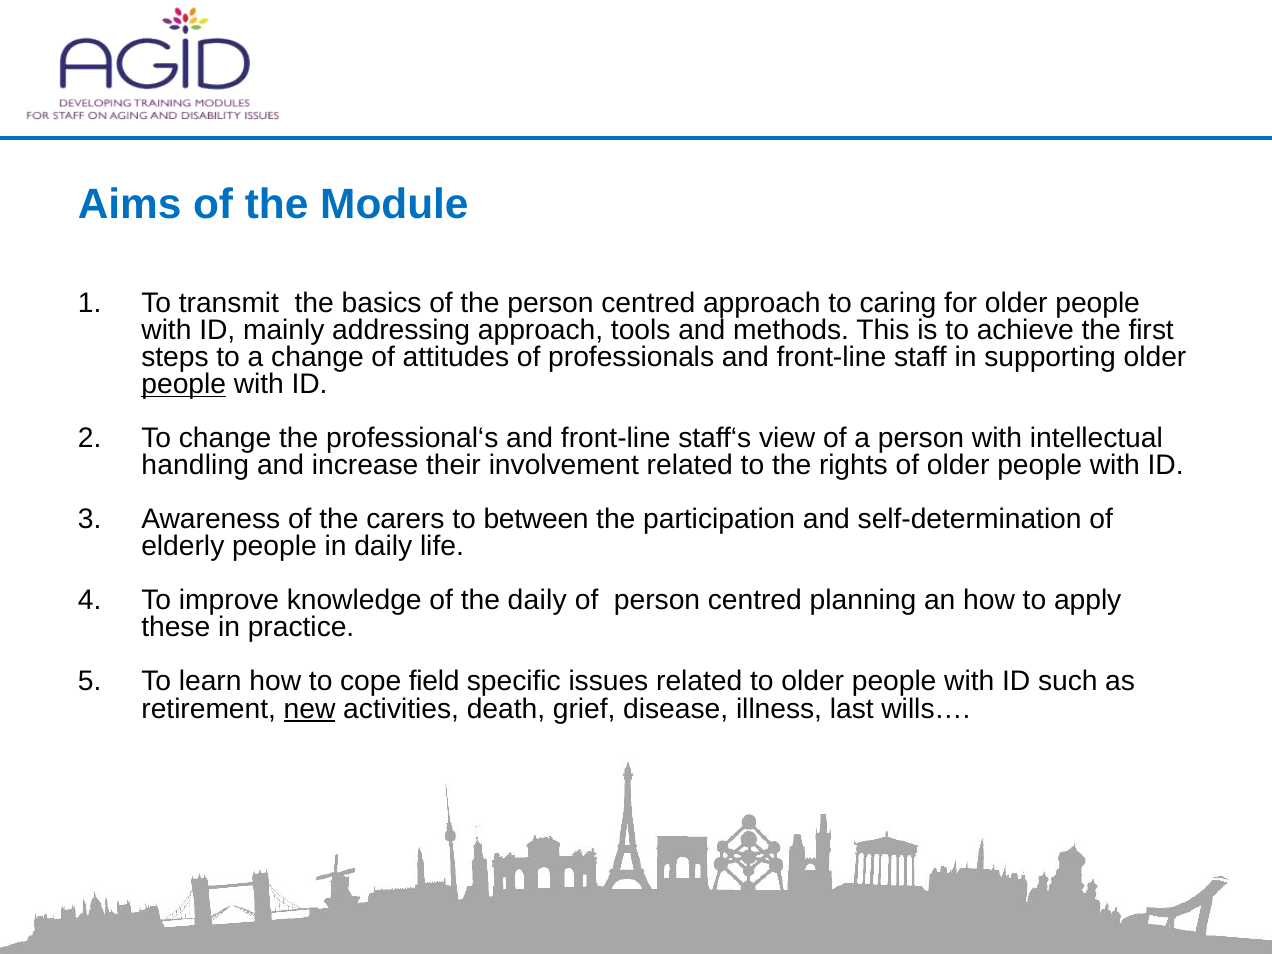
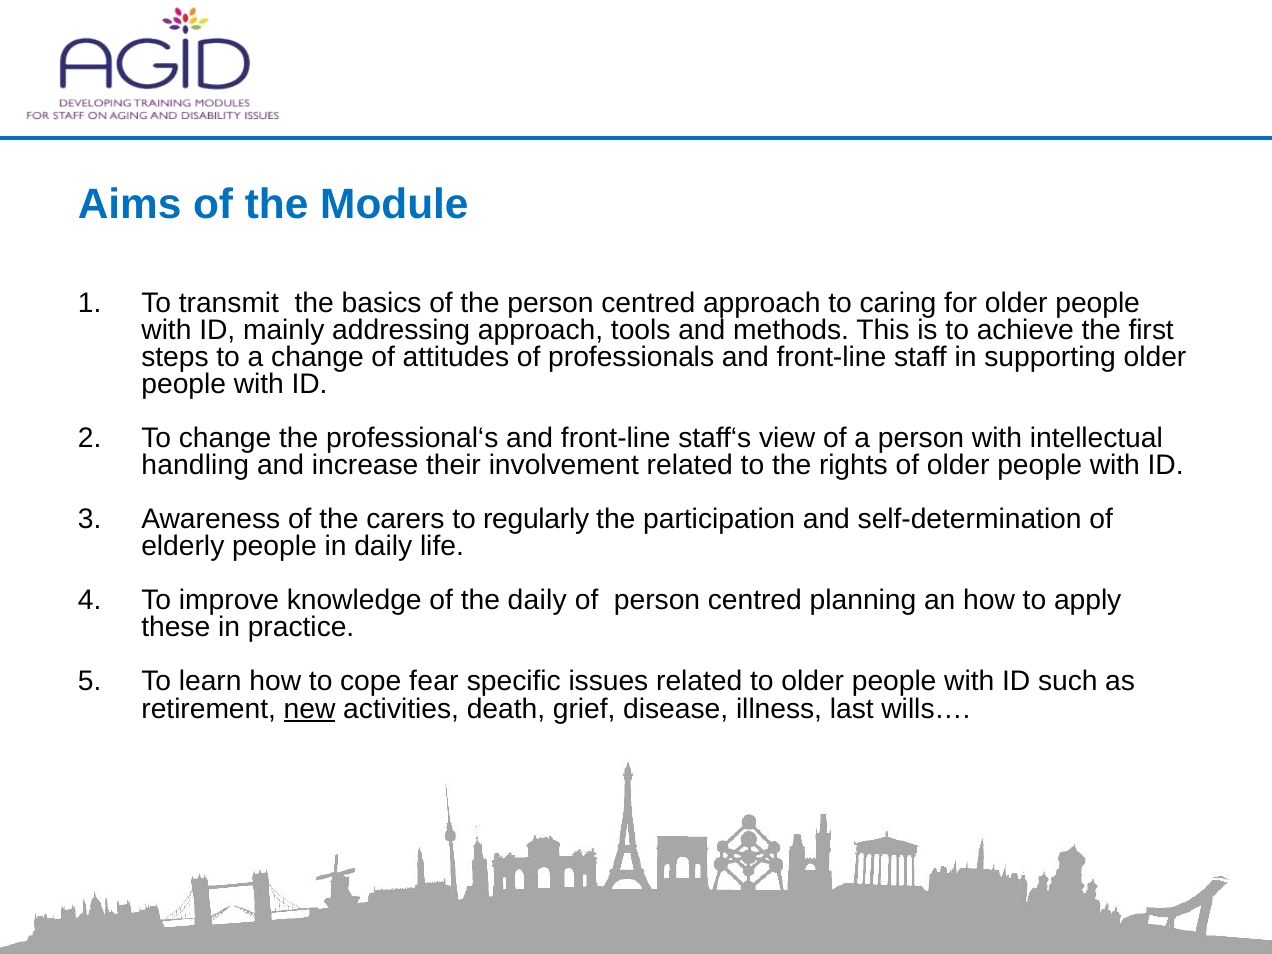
people underline: present -> none (184, 384)
between: between -> regularly (536, 519)
field: field -> fear (434, 682)
